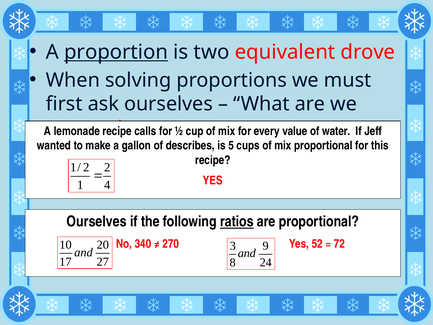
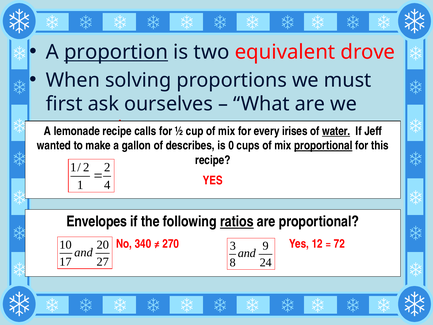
value: value -> irises (295, 131)
water underline: none -> present (336, 131)
5: 5 -> 0 (231, 146)
proportional underline: none -> present (323, 146)
Ourselves: Ourselves -> Envelopes (97, 221)
52: 52 -> 12 (317, 244)
